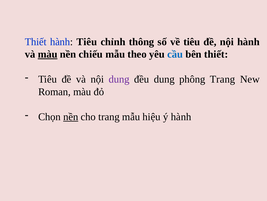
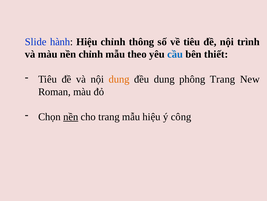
Thiết: Thiết -> Slide (36, 42)
hành Tiêu: Tiêu -> Hiệu (87, 42)
nội hành: hành -> trình (248, 42)
màu underline: present -> none (48, 54)
nền chiếu: chiếu -> chỉnh (91, 54)
dung colour: purple -> orange (119, 79)
ý hành: hành -> công (181, 116)
